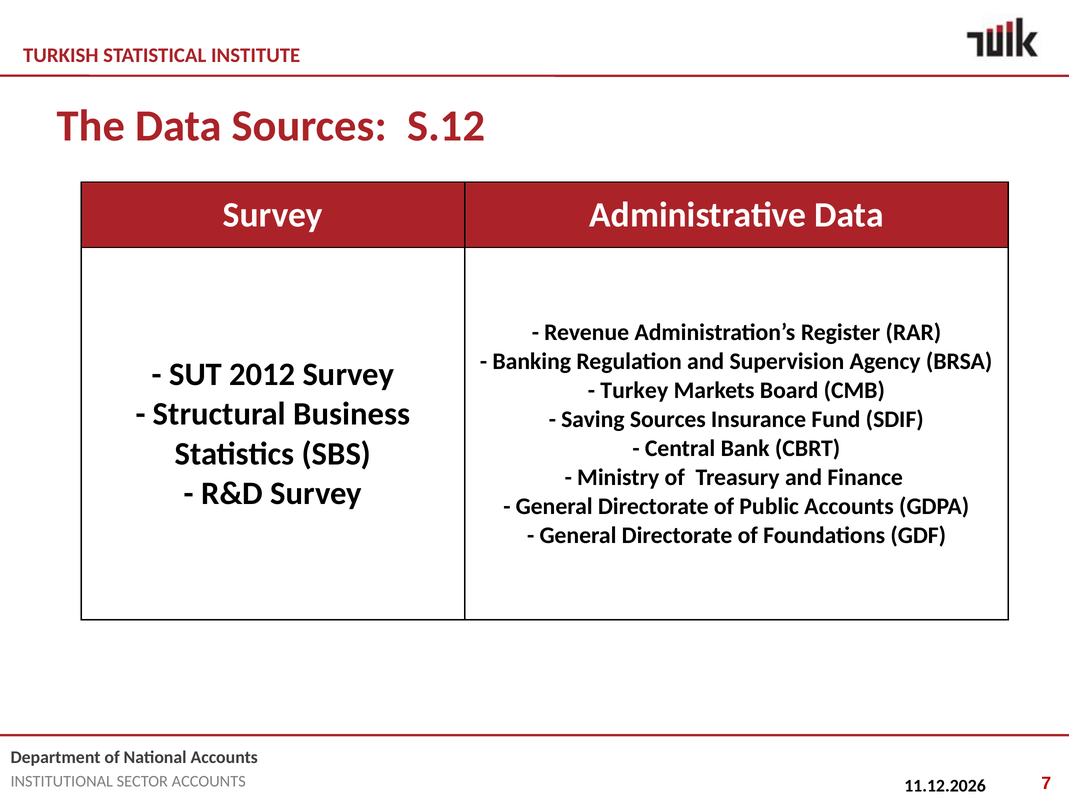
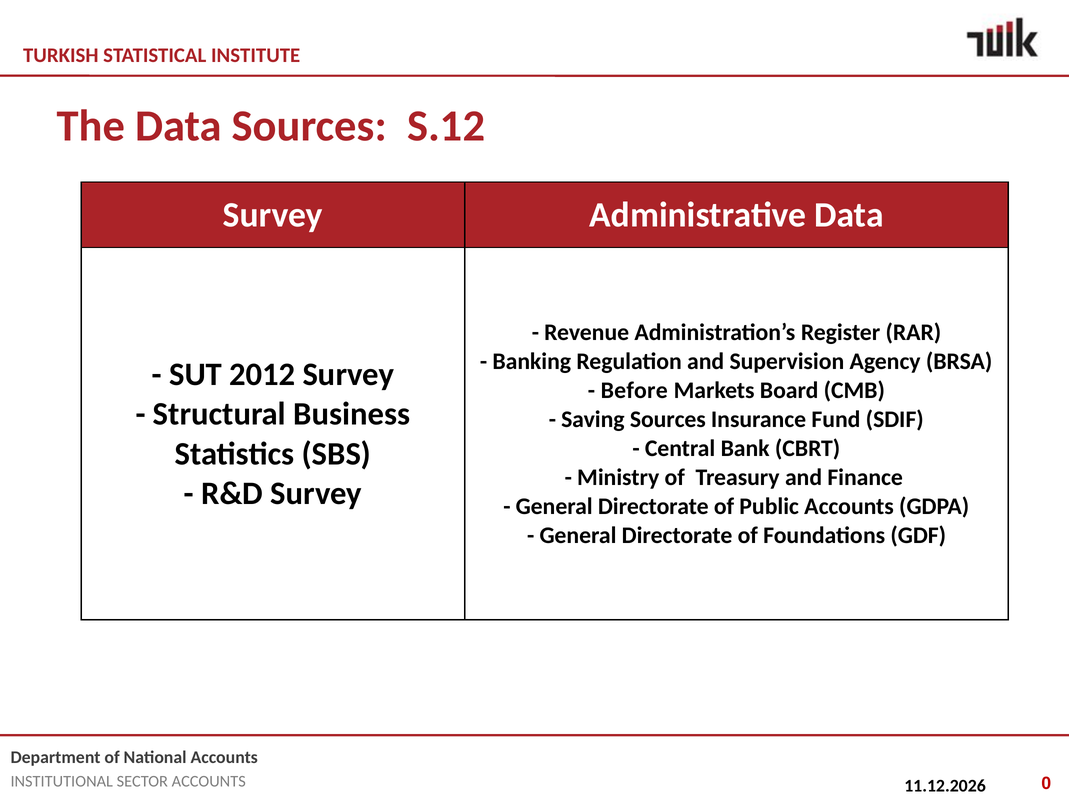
Turkey: Turkey -> Before (634, 390)
7: 7 -> 0 (1046, 783)
